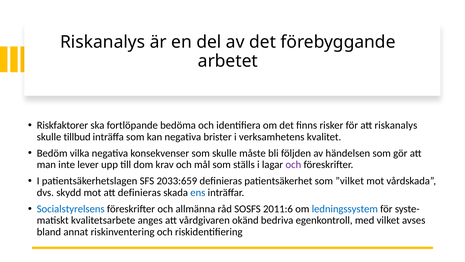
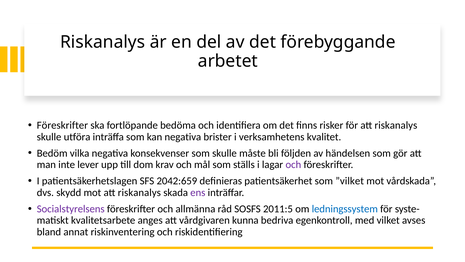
Riskfaktorer: Riskfaktorer -> Föreskrifter (62, 125)
tillbud: tillbud -> utföra (77, 137)
2033:659: 2033:659 -> 2042:659 (177, 181)
mot att definieras: definieras -> riskanalys (139, 192)
ens colour: blue -> purple (198, 192)
Socialstyrelsens colour: blue -> purple (71, 209)
2011:6: 2011:6 -> 2011:5 (278, 209)
okänd: okänd -> kunna (245, 220)
